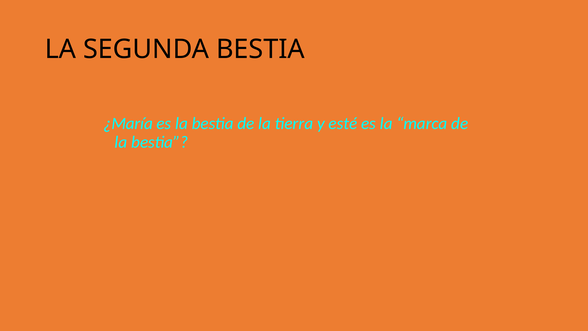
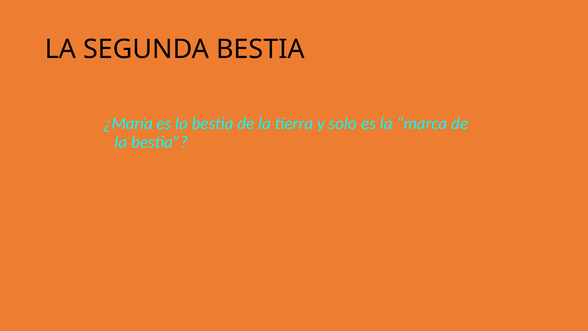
esté: esté -> solo (343, 124)
